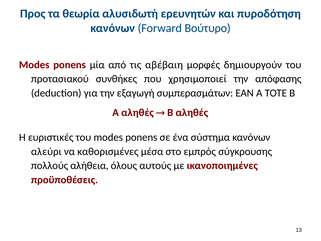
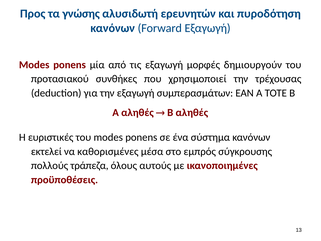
θεωρία: θεωρία -> γνώσης (81, 14)
Forward Βούτυρο: Βούτυρο -> Εξαγωγή (208, 28)
τις αβέβαιη: αβέβαιη -> εξαγωγή (164, 65)
απόφασης: απόφασης -> τρέχουσας (278, 79)
αλεύρι: αλεύρι -> εκτελεί (46, 151)
αλήθεια: αλήθεια -> τράπεζα (89, 165)
